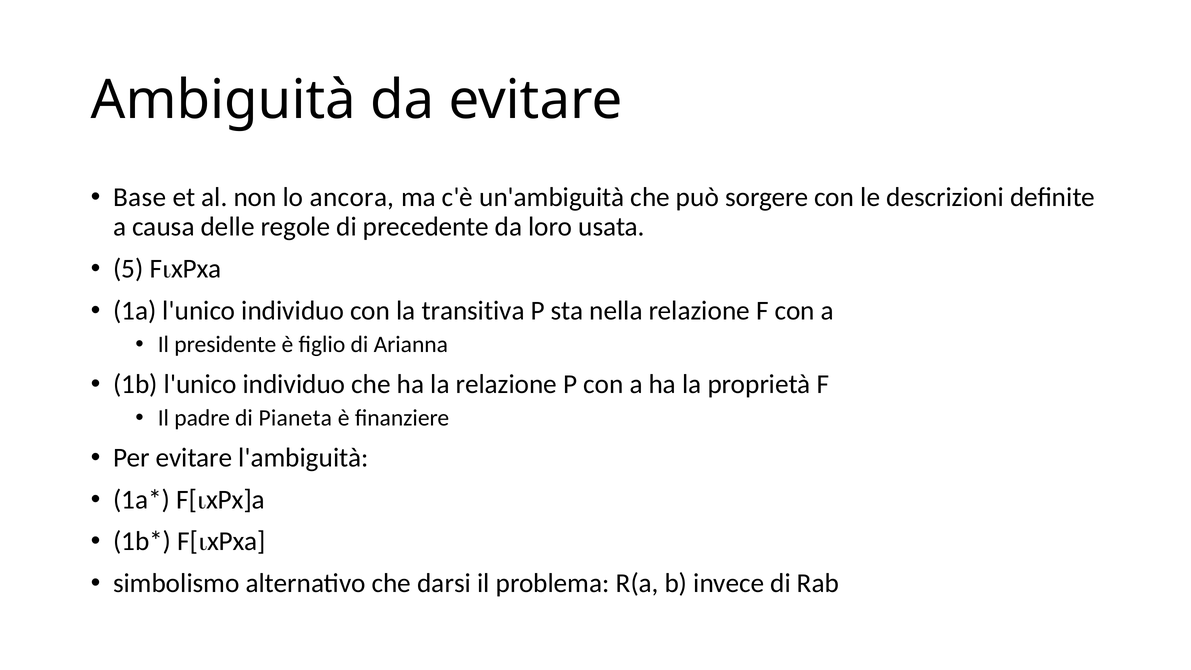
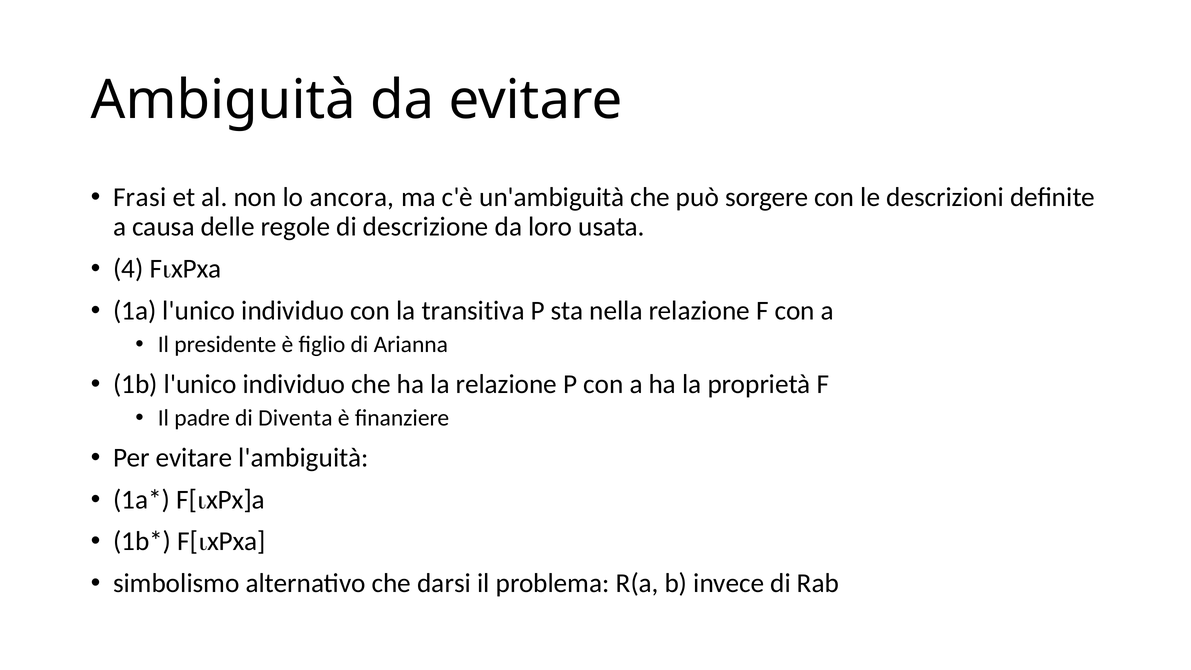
Base: Base -> Frasi (140, 197)
precedente: precedente -> descrizione (426, 227)
5: 5 -> 4 (128, 269)
Pianeta: Pianeta -> Diventa (295, 418)
